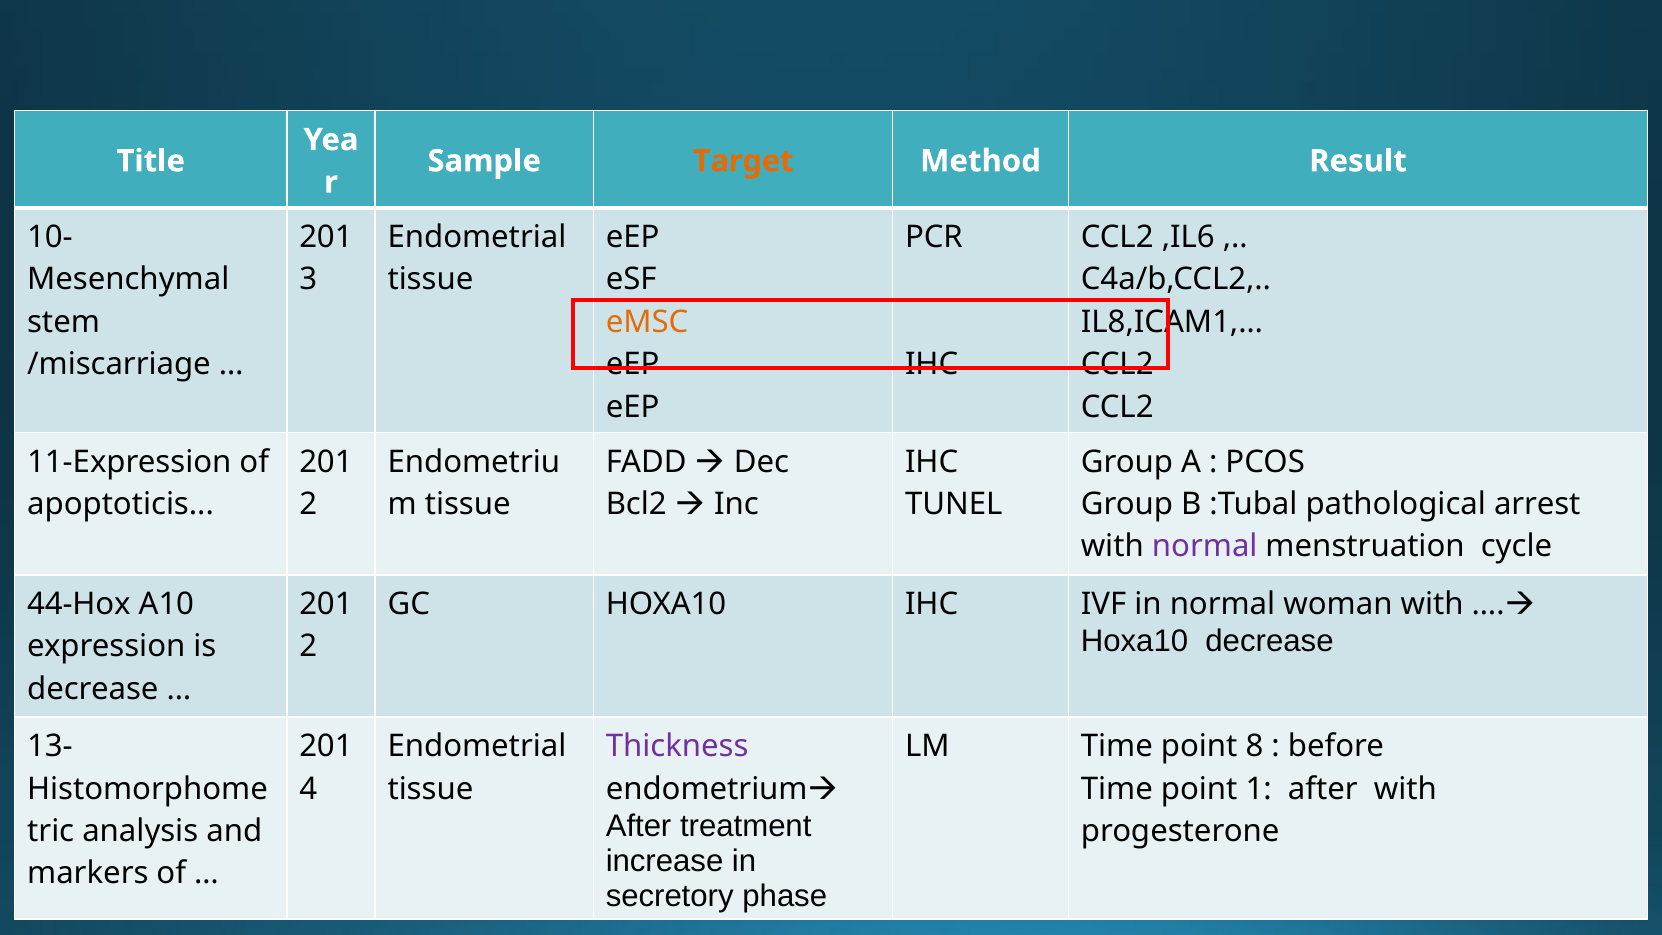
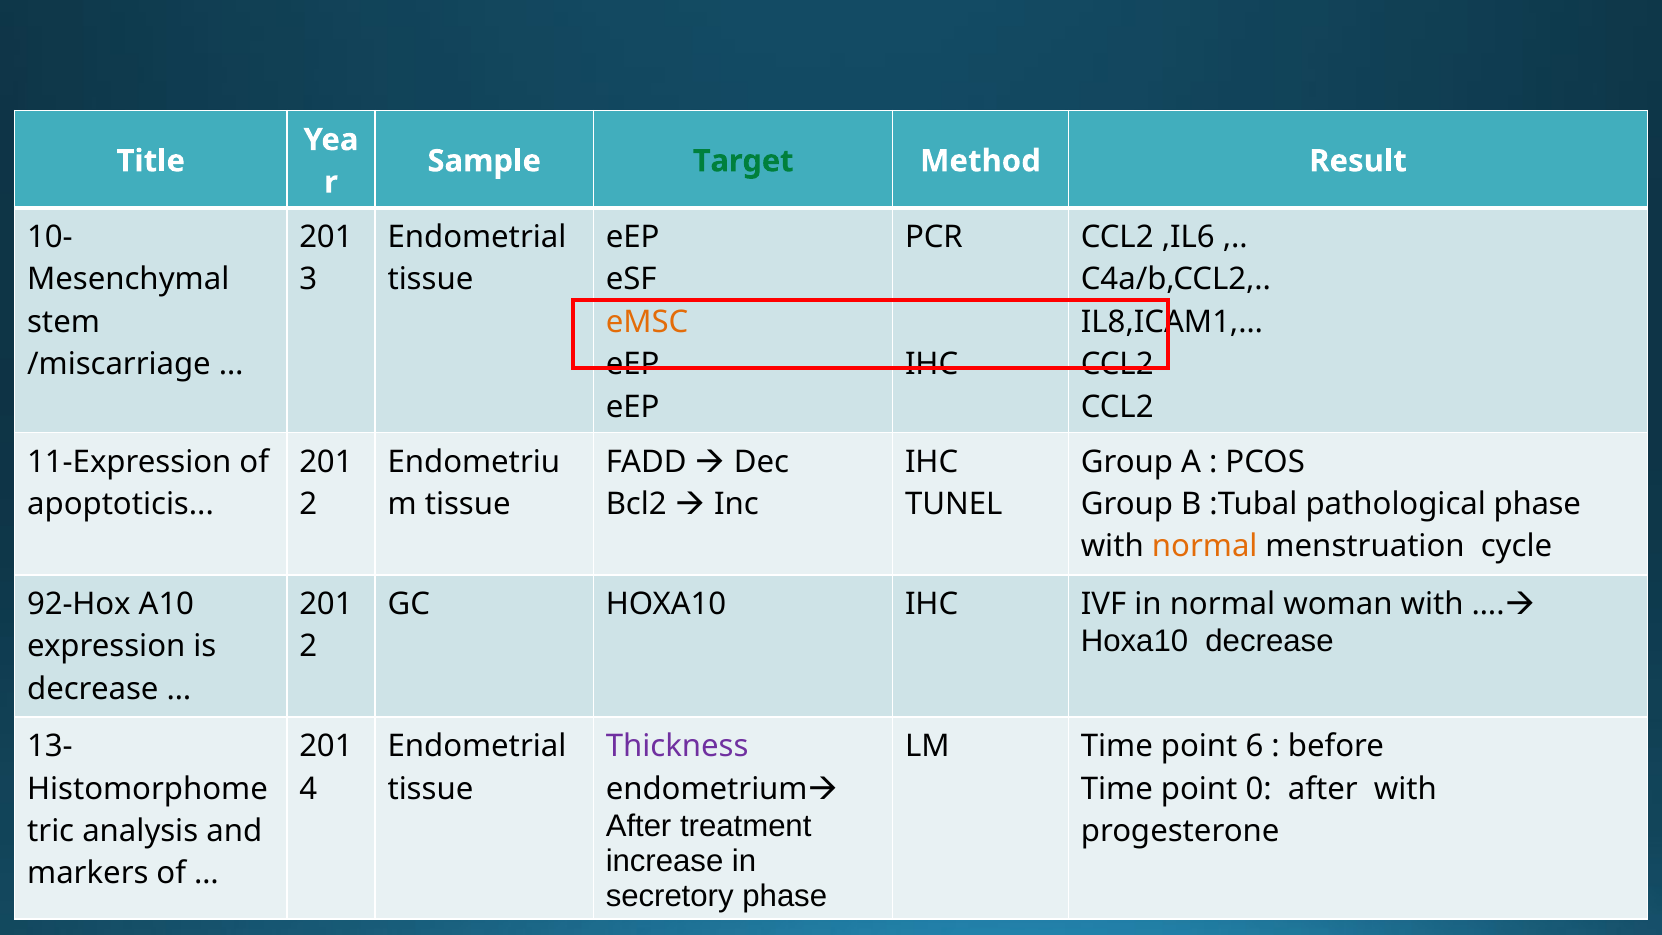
Target colour: orange -> green (743, 161)
pathological arrest: arrest -> phase (1537, 504)
normal colour: purple -> orange (1205, 547)
44-Hox: 44-Hox -> 92-Hox (79, 604)
8: 8 -> 6 (1254, 746)
1: 1 -> 0 (1259, 789)
